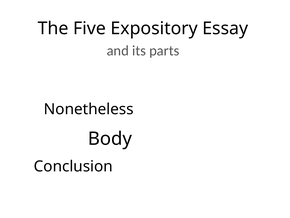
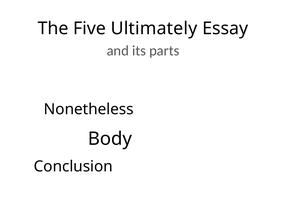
Expository: Expository -> Ultimately (154, 28)
